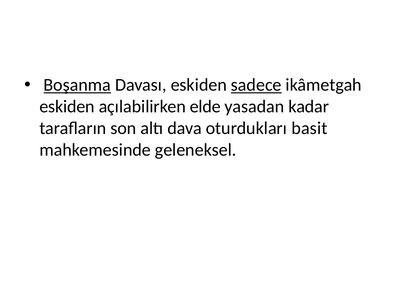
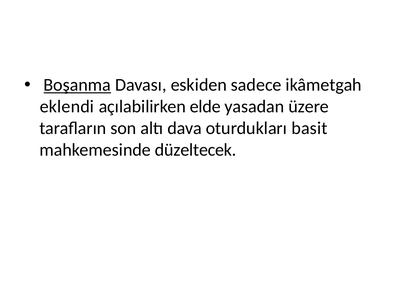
sadece underline: present -> none (256, 85)
eskiden: eskiden -> eklendi (67, 107)
kadar: kadar -> üzere (309, 107)
geleneksel: geleneksel -> düzeltecek (196, 150)
